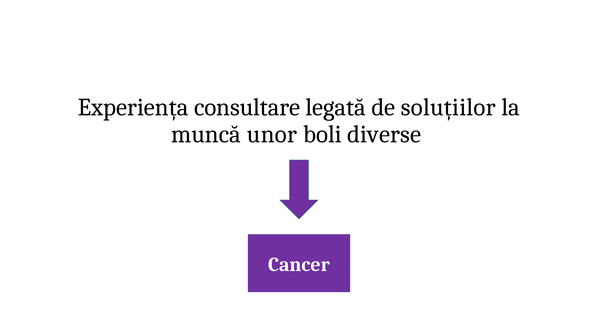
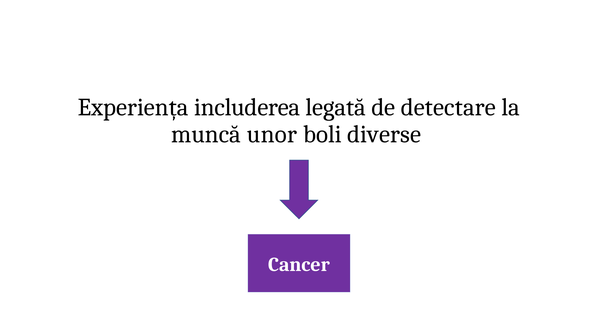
consultare: consultare -> includerea (247, 107)
soluțiilor: soluțiilor -> detectare (448, 107)
